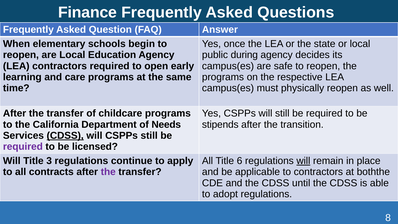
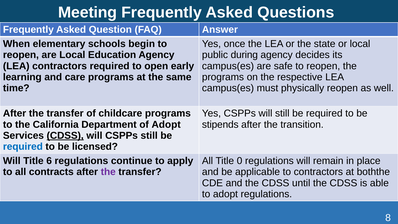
Finance: Finance -> Meeting (88, 12)
of Needs: Needs -> Adopt (166, 124)
required colour: purple -> blue (23, 147)
3: 3 -> 6 (49, 161)
6: 6 -> 0 (240, 161)
will underline: present -> none (303, 161)
